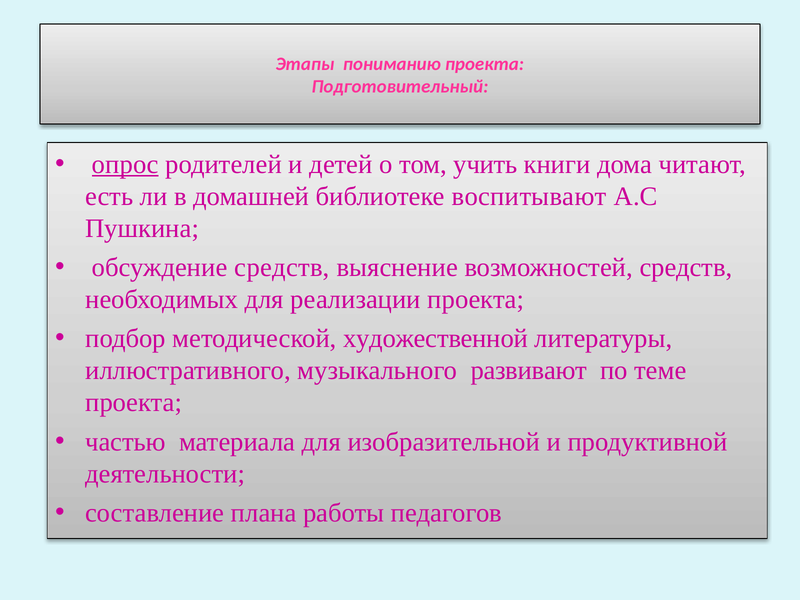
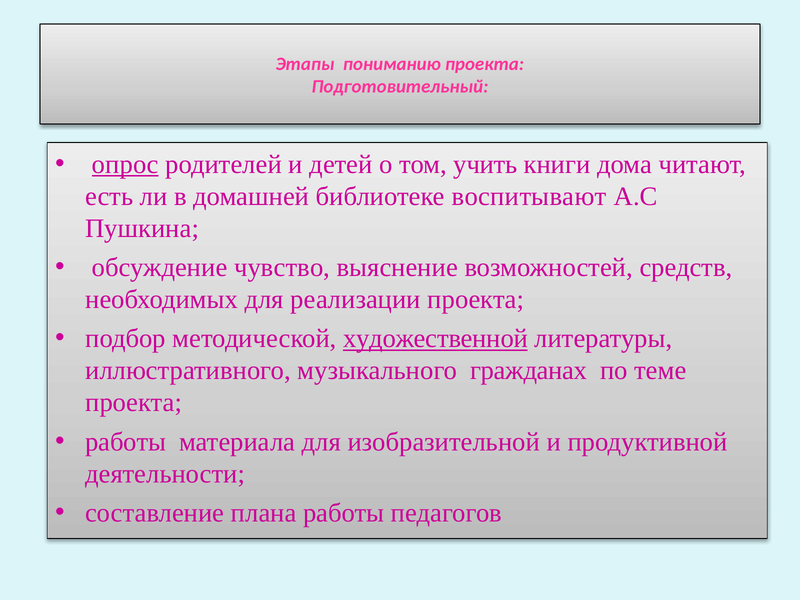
обсуждение средств: средств -> чувство (282, 267)
художественной underline: none -> present (436, 339)
развивают: развивают -> гражданах (529, 371)
частью: частью -> работы (126, 442)
